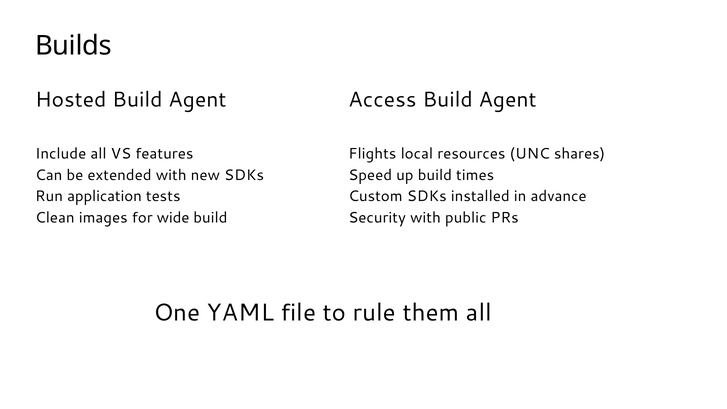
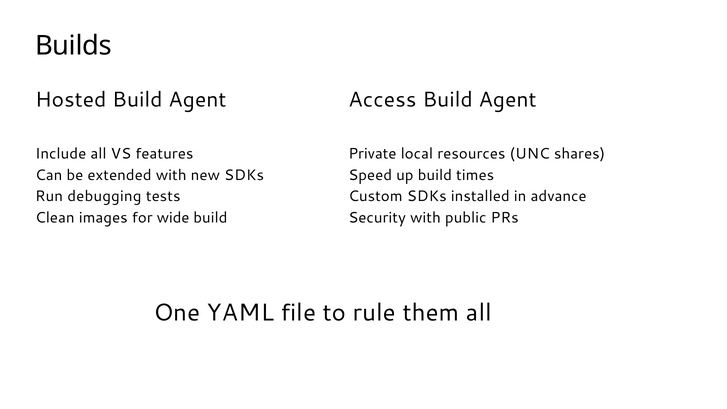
Flights: Flights -> Private (372, 154)
application: application -> debugging (104, 196)
